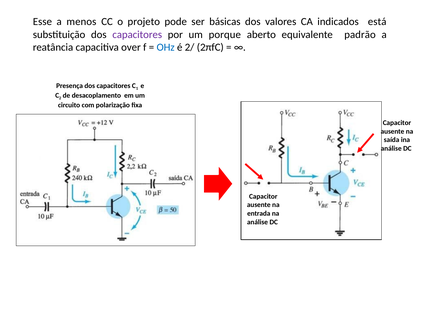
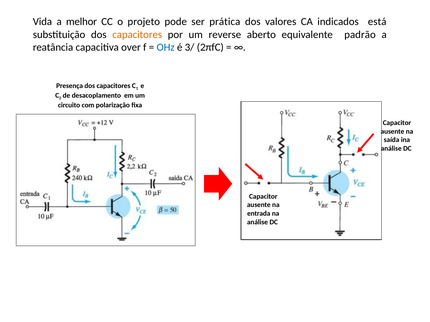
Esse: Esse -> Vida (42, 22)
menos: menos -> melhor (82, 22)
básicas: básicas -> prática (225, 22)
capacitores colour: purple -> orange (137, 35)
porque: porque -> reverse (225, 35)
2/: 2/ -> 3/ (190, 47)
